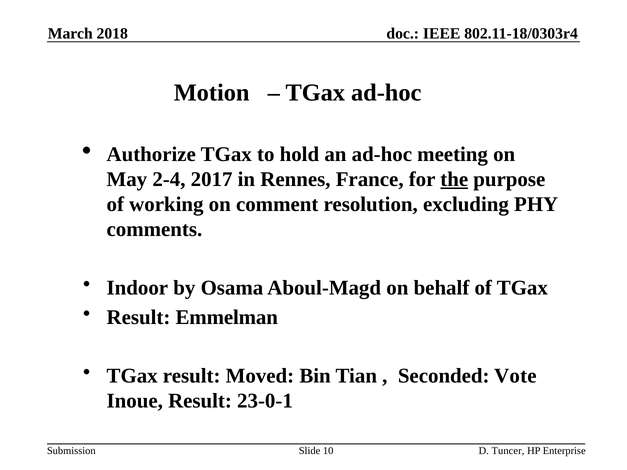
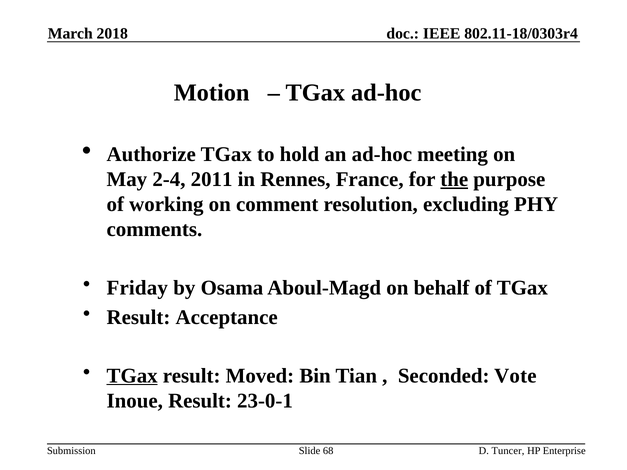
2017: 2017 -> 2011 (212, 179)
Indoor: Indoor -> Friday (137, 288)
Emmelman: Emmelman -> Acceptance (227, 317)
TGax underline: none -> present (132, 376)
10: 10 -> 68 (328, 451)
